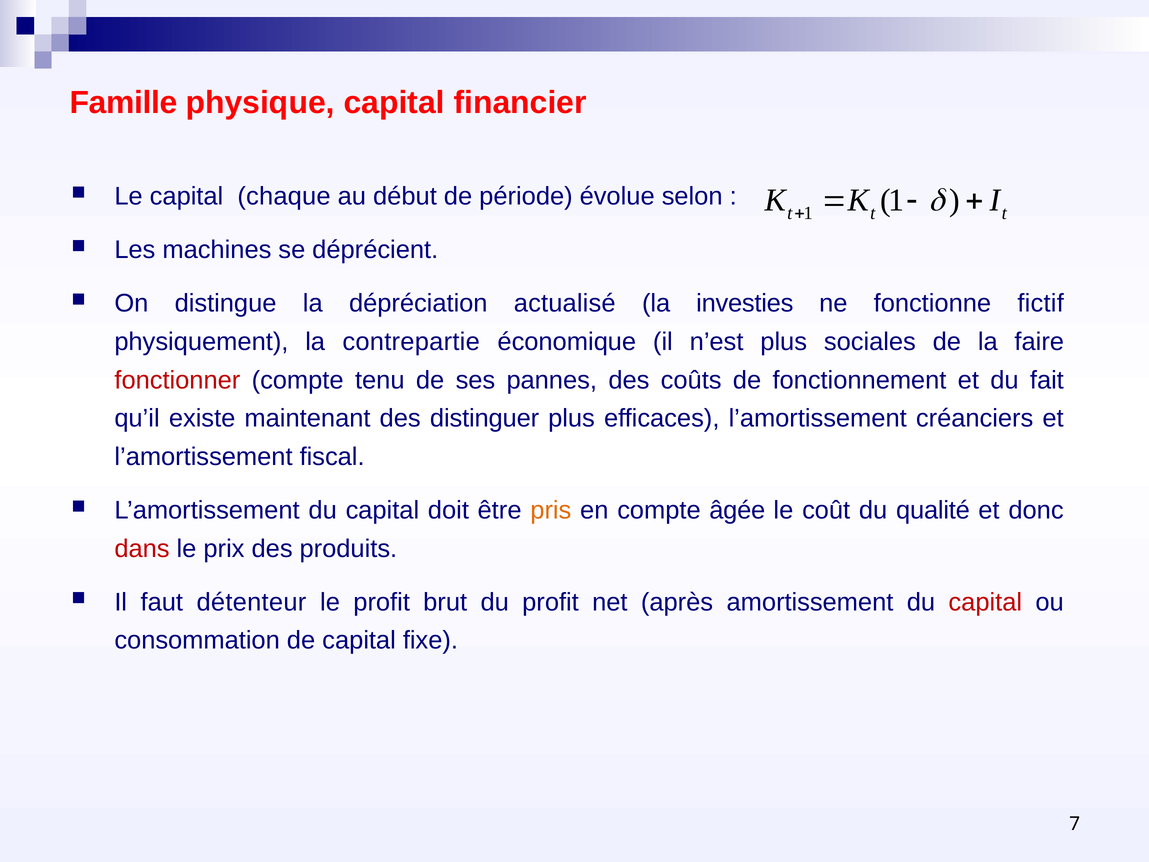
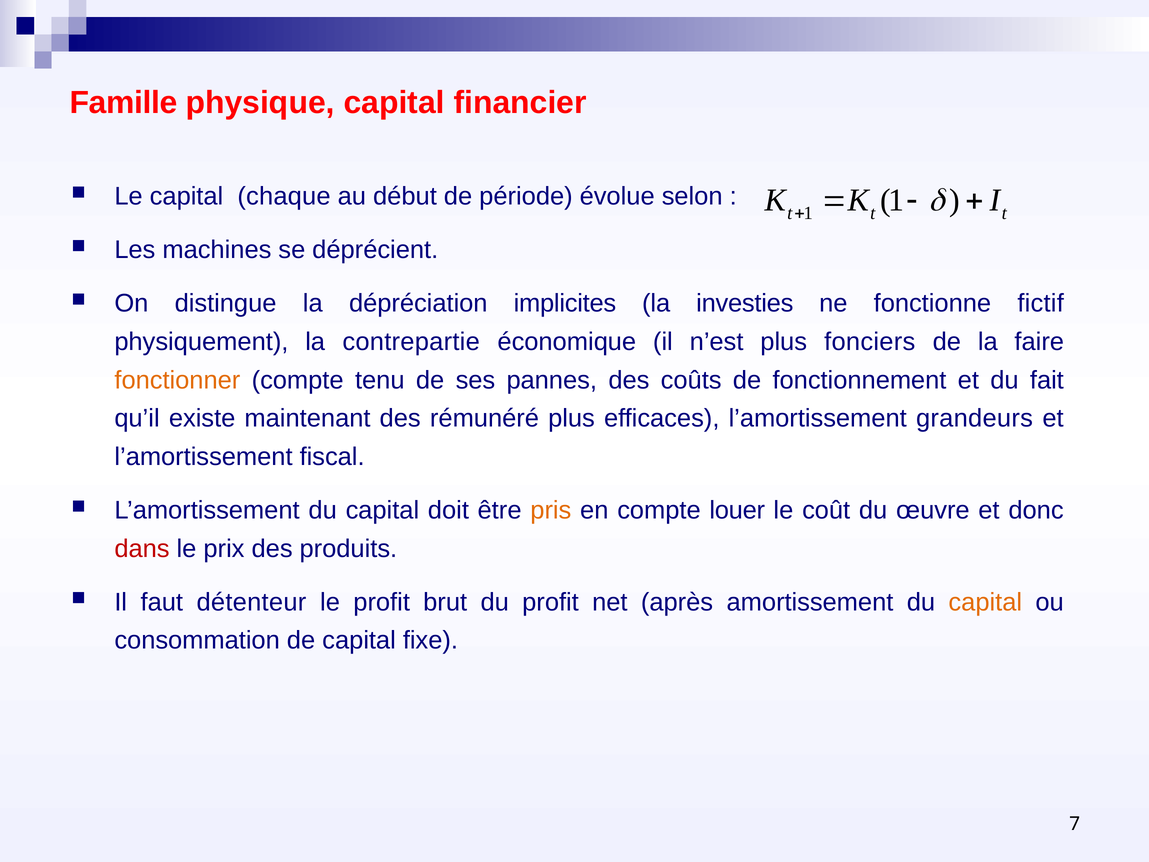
actualisé: actualisé -> implicites (565, 303)
sociales: sociales -> fonciers (870, 342)
fonctionner colour: red -> orange (177, 380)
distinguer: distinguer -> rémunéré (485, 418)
créanciers: créanciers -> grandeurs (974, 418)
âgée: âgée -> louer (737, 510)
qualité: qualité -> œuvre (933, 510)
capital colour: red -> orange (985, 602)
